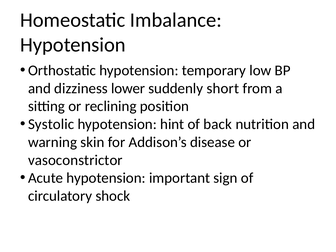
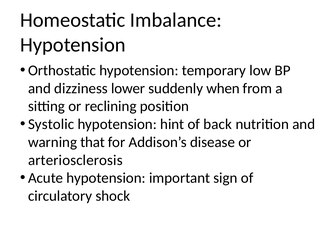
short: short -> when (223, 88)
skin: skin -> that (93, 142)
vasoconstrictor: vasoconstrictor -> arteriosclerosis (75, 160)
